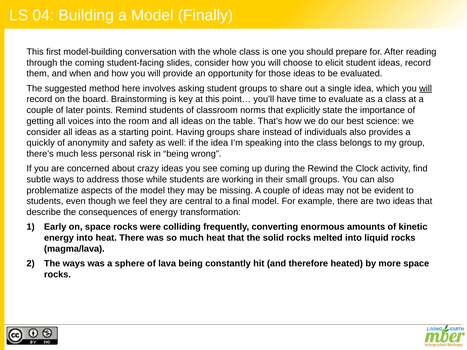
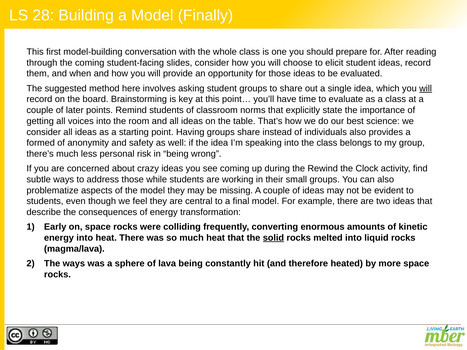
04: 04 -> 28 (43, 16)
quickly: quickly -> formed (41, 143)
solid underline: none -> present (273, 238)
